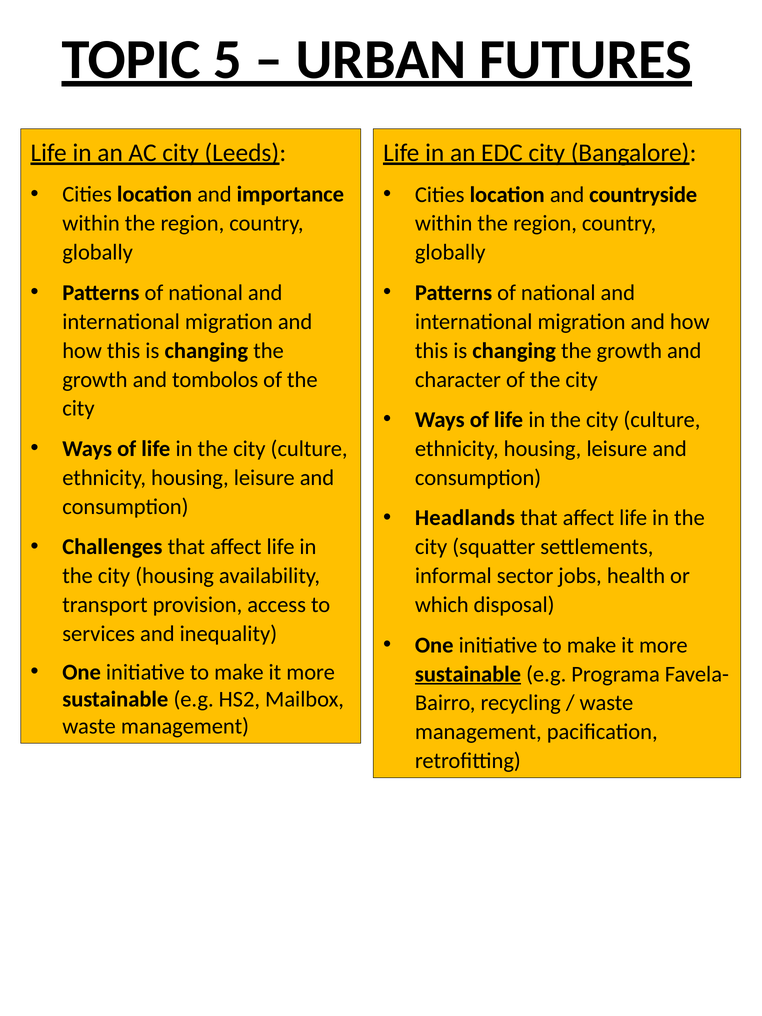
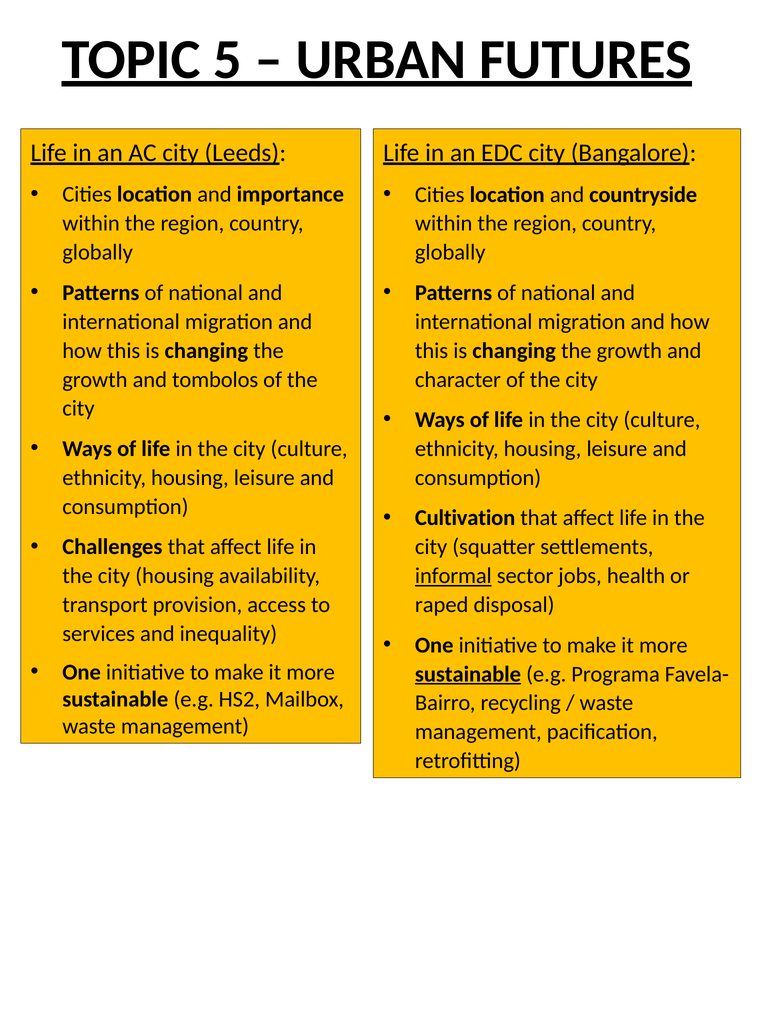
Headlands: Headlands -> Cultivation (465, 518)
informal underline: none -> present (453, 576)
which: which -> raped (442, 605)
